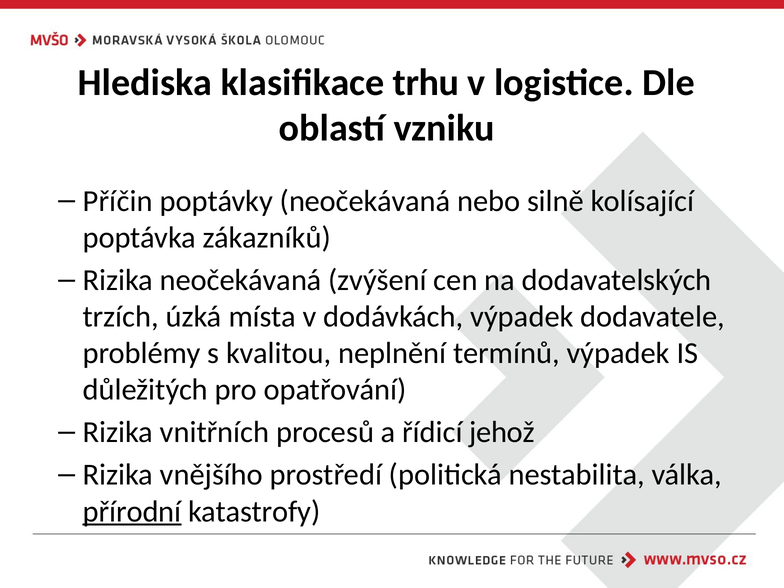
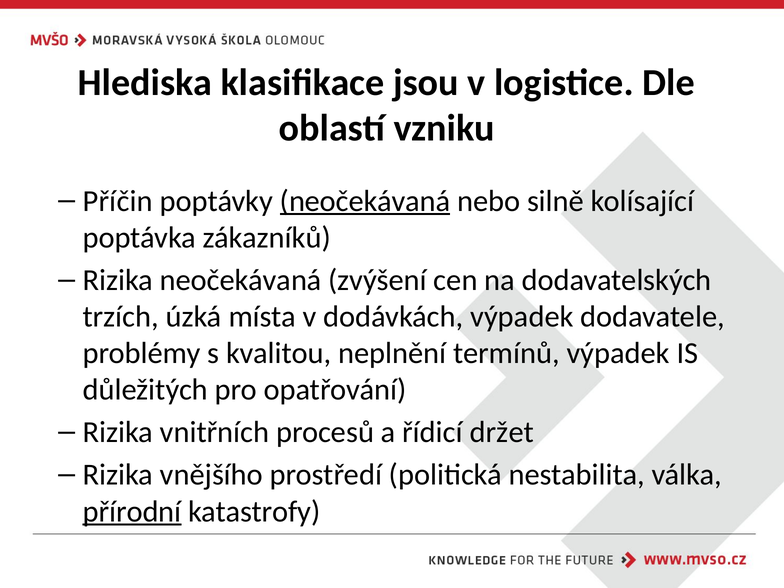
trhu: trhu -> jsou (426, 83)
neočekávaná underline: none -> present (365, 201)
jehož: jehož -> držet (502, 432)
